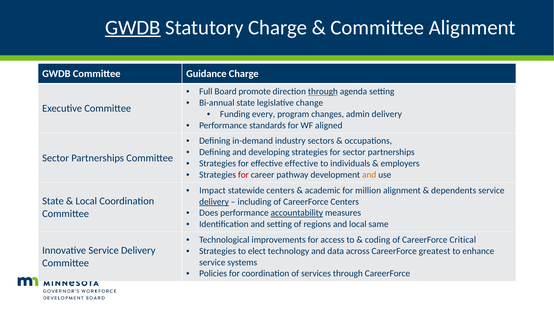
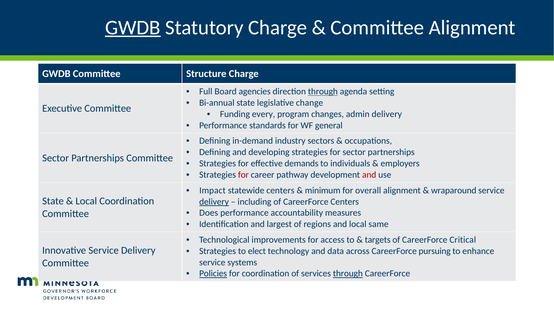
Guidance: Guidance -> Structure (206, 74)
promote: promote -> agencies (255, 91)
aligned: aligned -> general (329, 125)
effective effective: effective -> demands (302, 163)
and colour: orange -> red (369, 175)
academic: academic -> minimum (323, 190)
million: million -> overall (368, 190)
dependents: dependents -> wraparound (454, 190)
accountability underline: present -> none (297, 213)
and setting: setting -> largest (279, 224)
coding: coding -> targets (378, 239)
greatest: greatest -> pursuing (435, 251)
Policies underline: none -> present (213, 273)
through underline: none -> present (348, 273)
